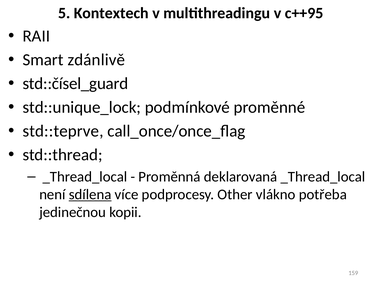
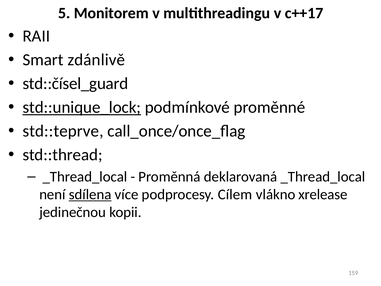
Kontextech: Kontextech -> Monitorem (111, 13)
c++95: c++95 -> c++17 (304, 13)
std::unique_lock underline: none -> present (82, 107)
Other: Other -> Cílem (235, 194)
potřeba: potřeba -> xrelease (323, 194)
